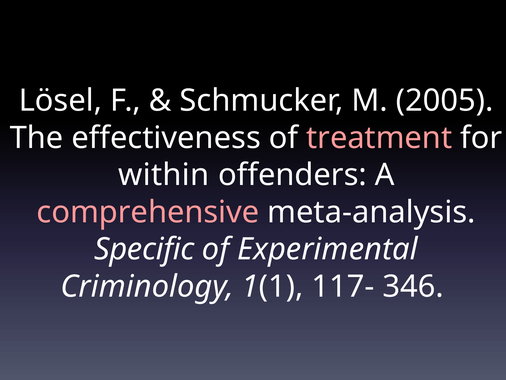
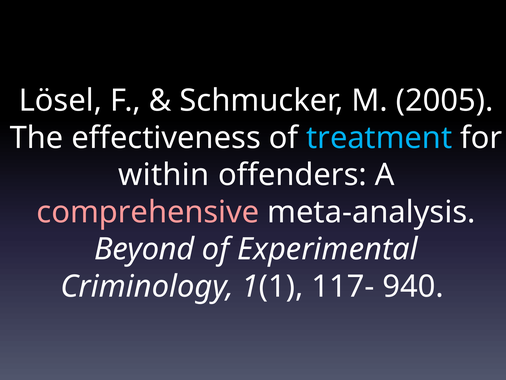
treatment colour: pink -> light blue (379, 138)
Specific: Specific -> Beyond (144, 249)
346: 346 -> 940 (413, 286)
